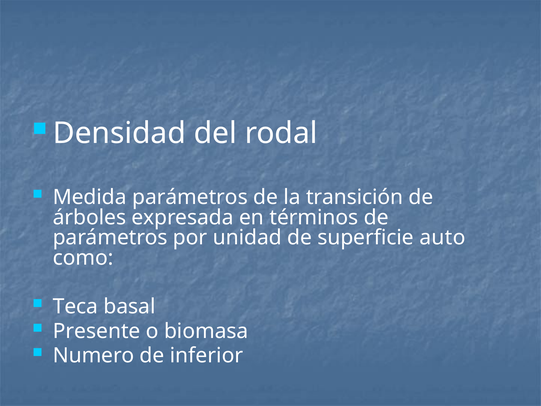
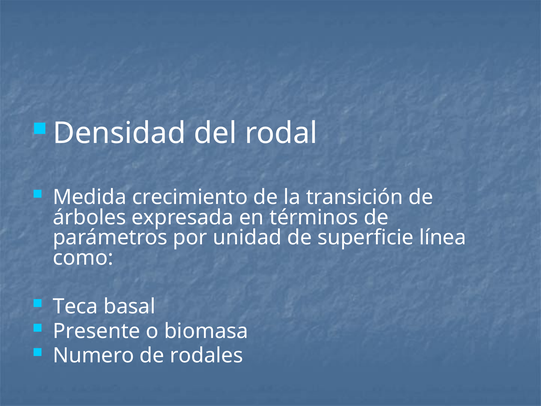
Medida parámetros: parámetros -> crecimiento (190, 197)
auto: auto -> línea (443, 237)
inferior: inferior -> rodales (206, 355)
